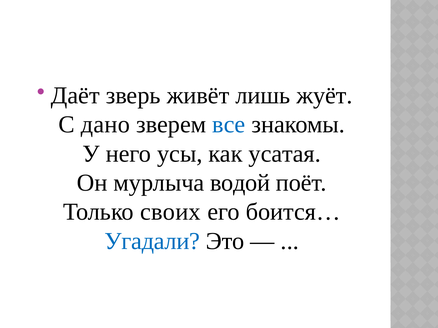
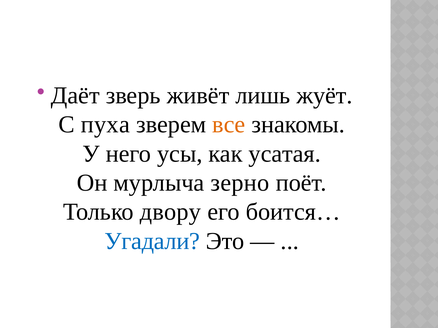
дано: дано -> пуха (105, 125)
все colour: blue -> orange (229, 125)
водой: водой -> зерно (240, 183)
своих: своих -> двору (170, 212)
